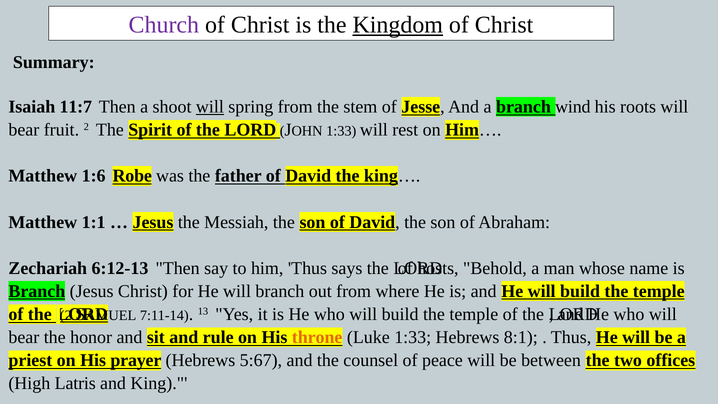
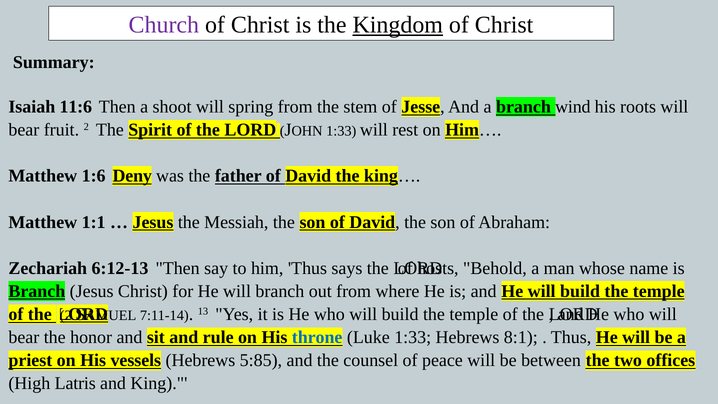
11:7: 11:7 -> 11:6 (76, 107)
will underline: present -> none (210, 107)
Robe: Robe -> Deny (132, 176)
throne colour: orange -> blue (317, 337)
prayer: prayer -> vessels (136, 360)
5:67: 5:67 -> 5:85 (261, 360)
